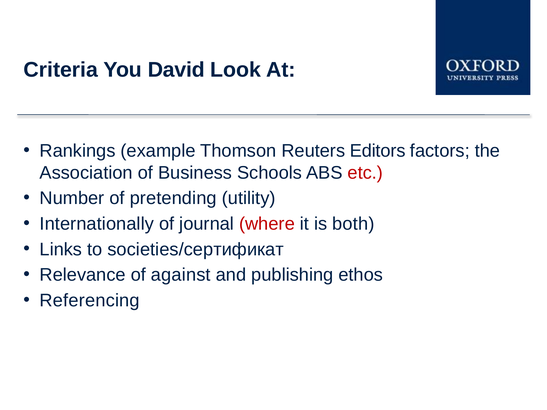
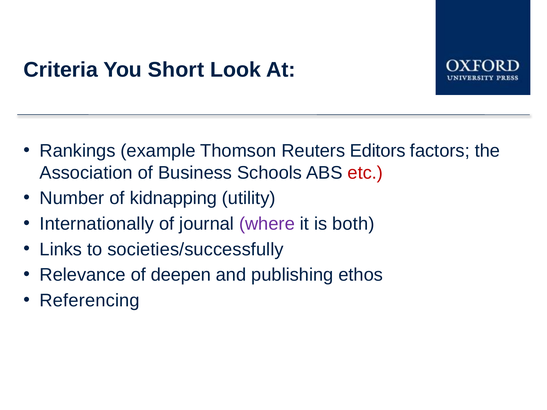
David: David -> Short (176, 70)
pretending: pretending -> kidnapping (173, 198)
where colour: red -> purple (267, 224)
societies/сертификат: societies/сертификат -> societies/successfully (196, 249)
against: against -> deepen (181, 275)
